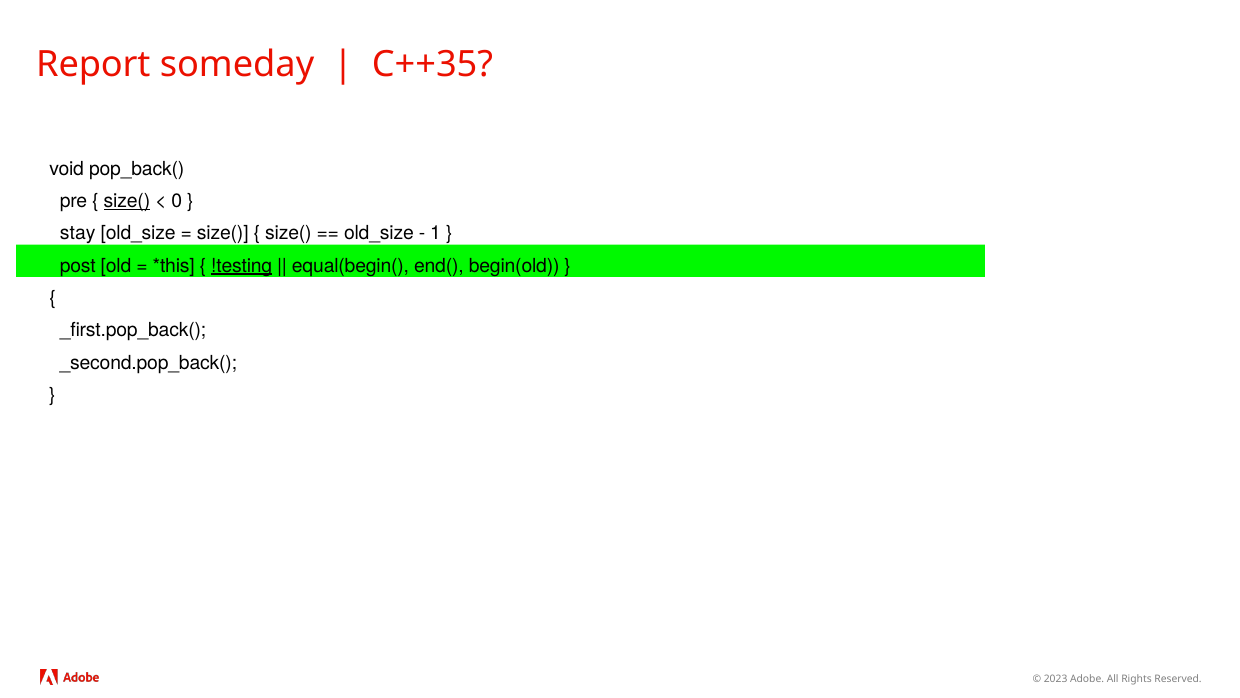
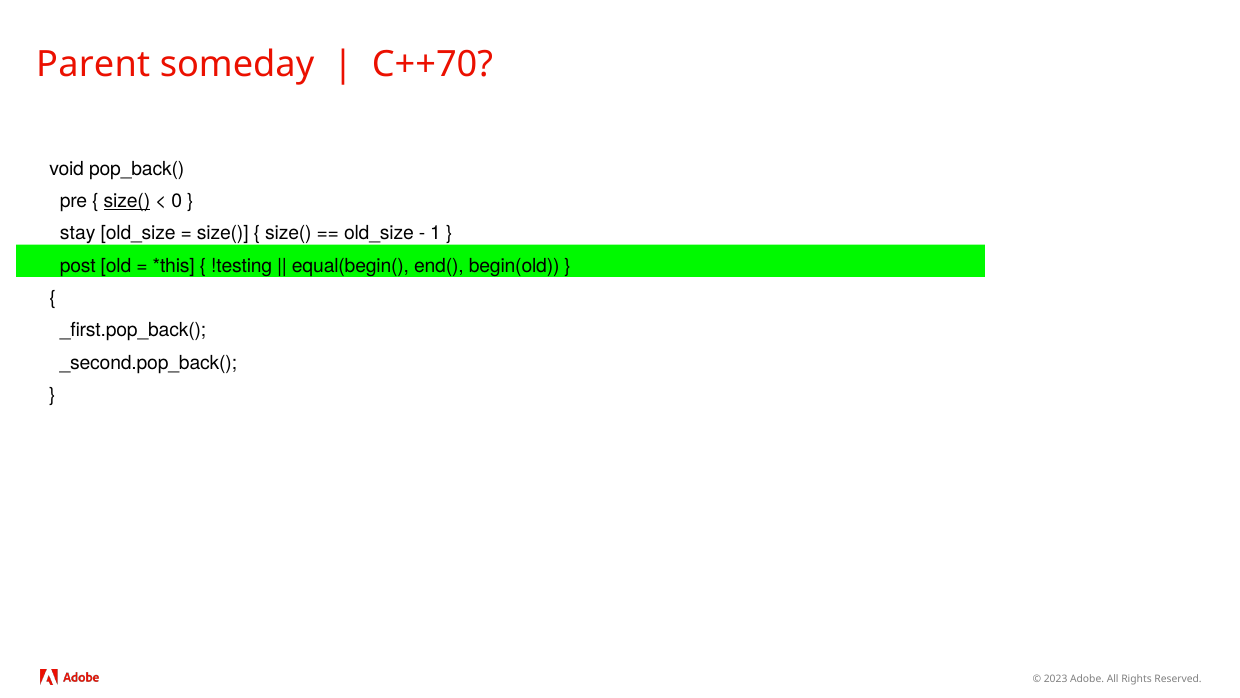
Report: Report -> Parent (93, 64)
C++35: C++35 -> C++70 (432, 64)
!testing underline: present -> none (242, 266)
